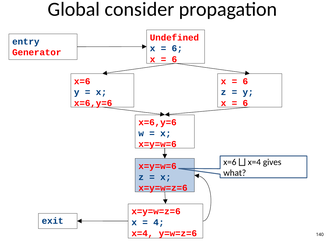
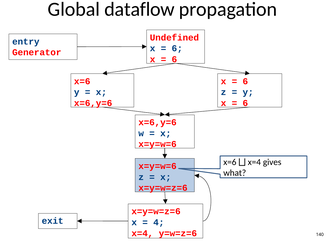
consider: consider -> dataflow (140, 9)
